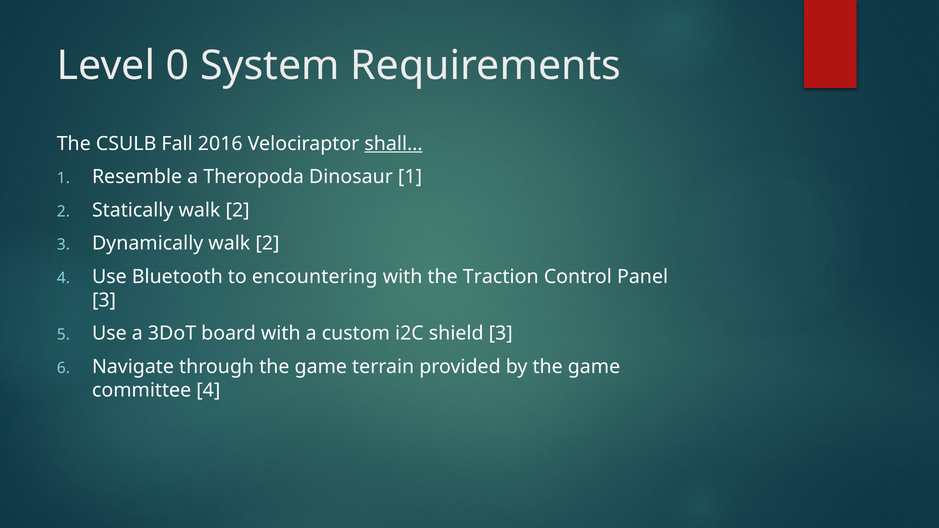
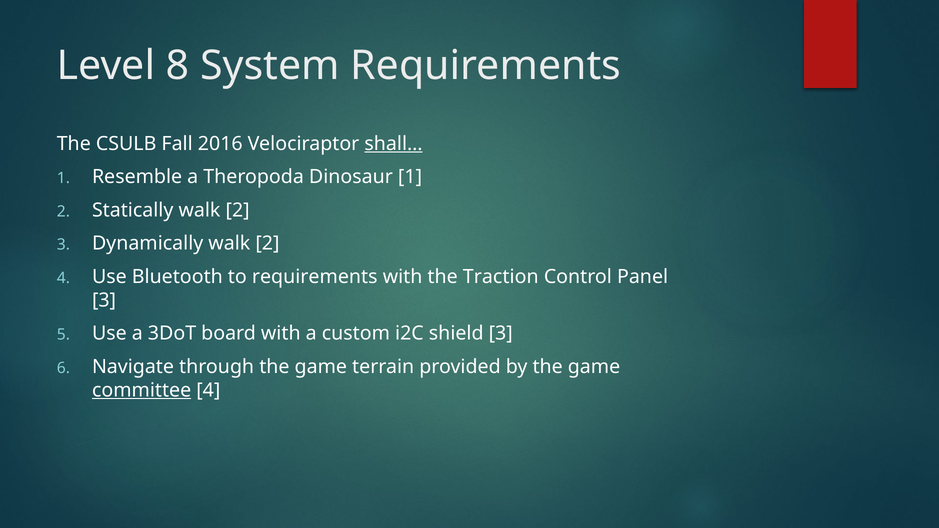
0: 0 -> 8 (178, 66)
to encountering: encountering -> requirements (315, 277)
committee underline: none -> present (142, 390)
